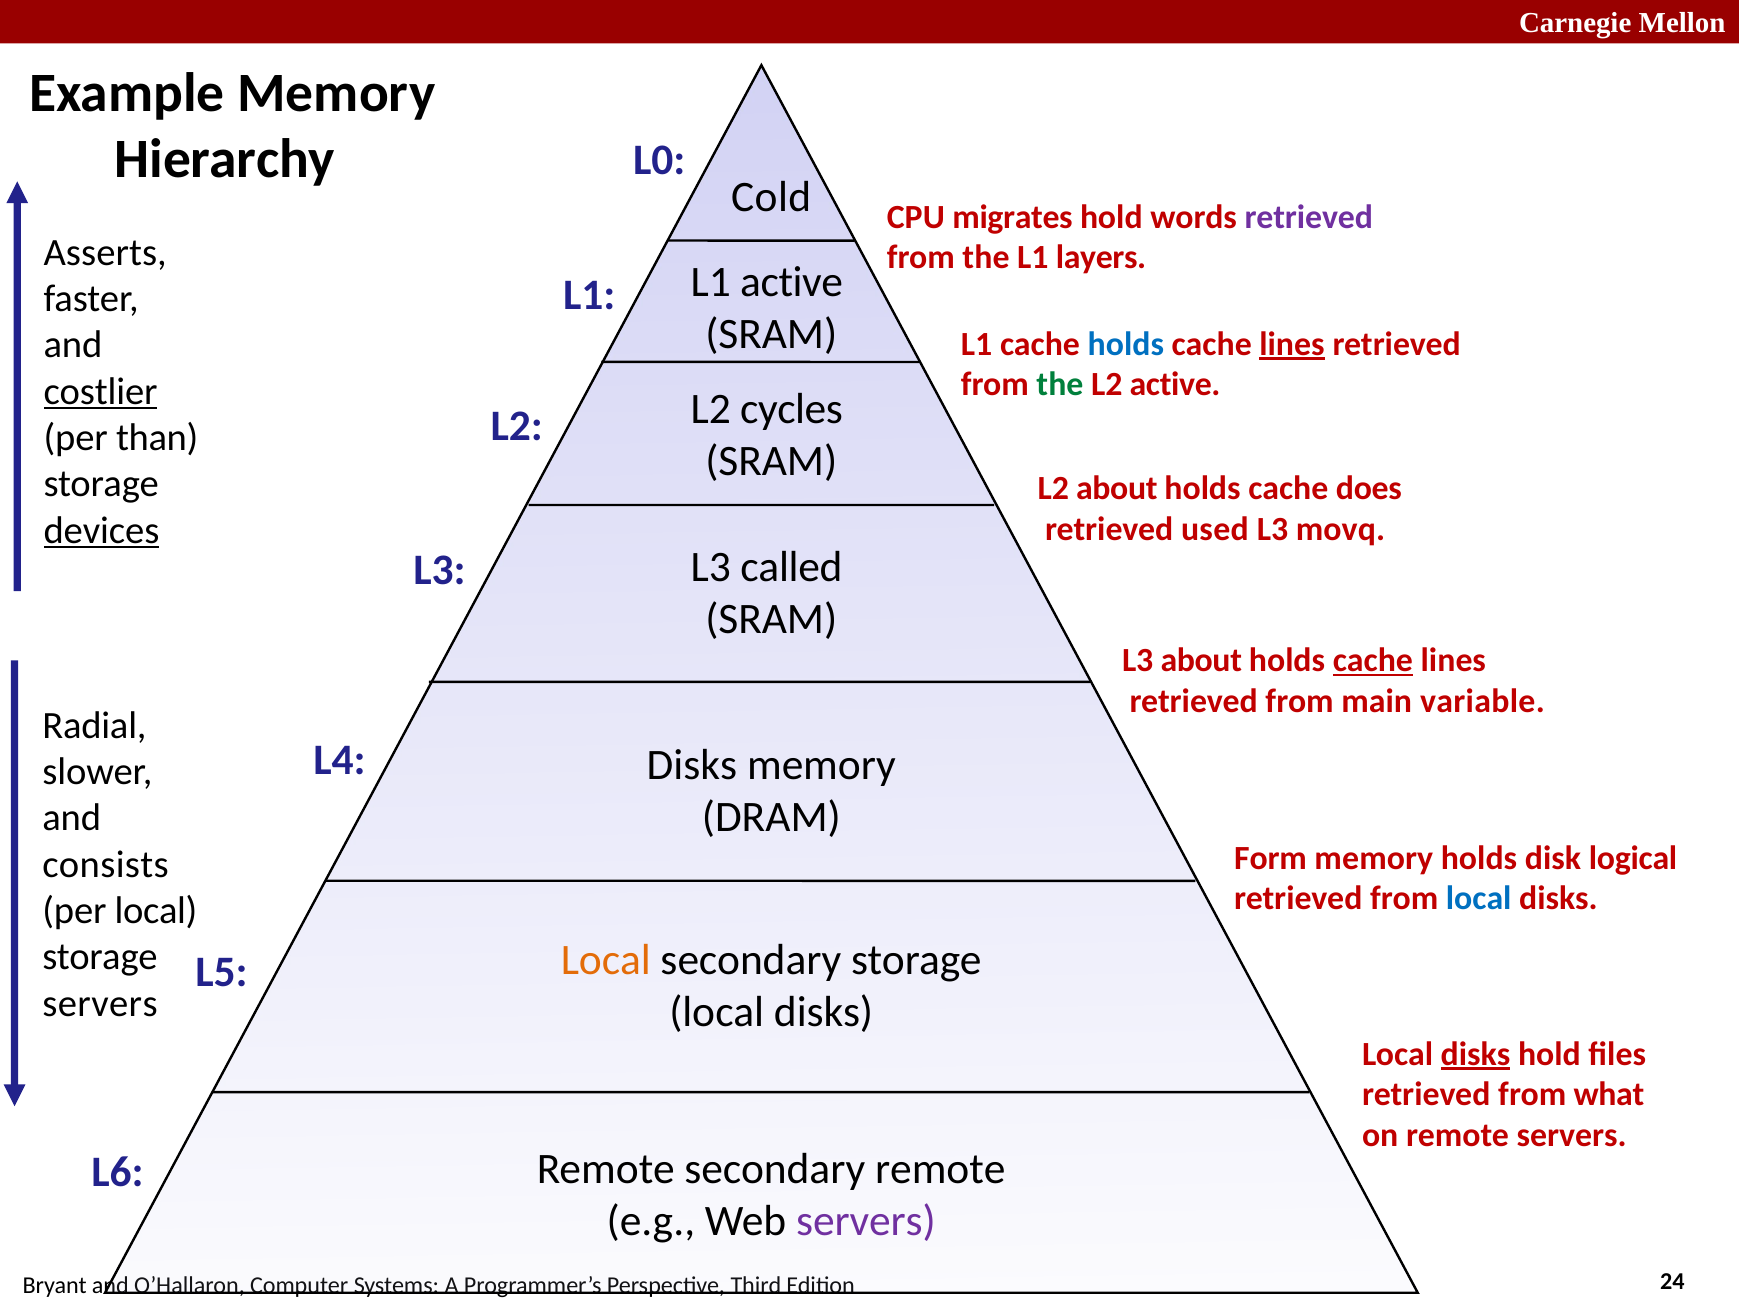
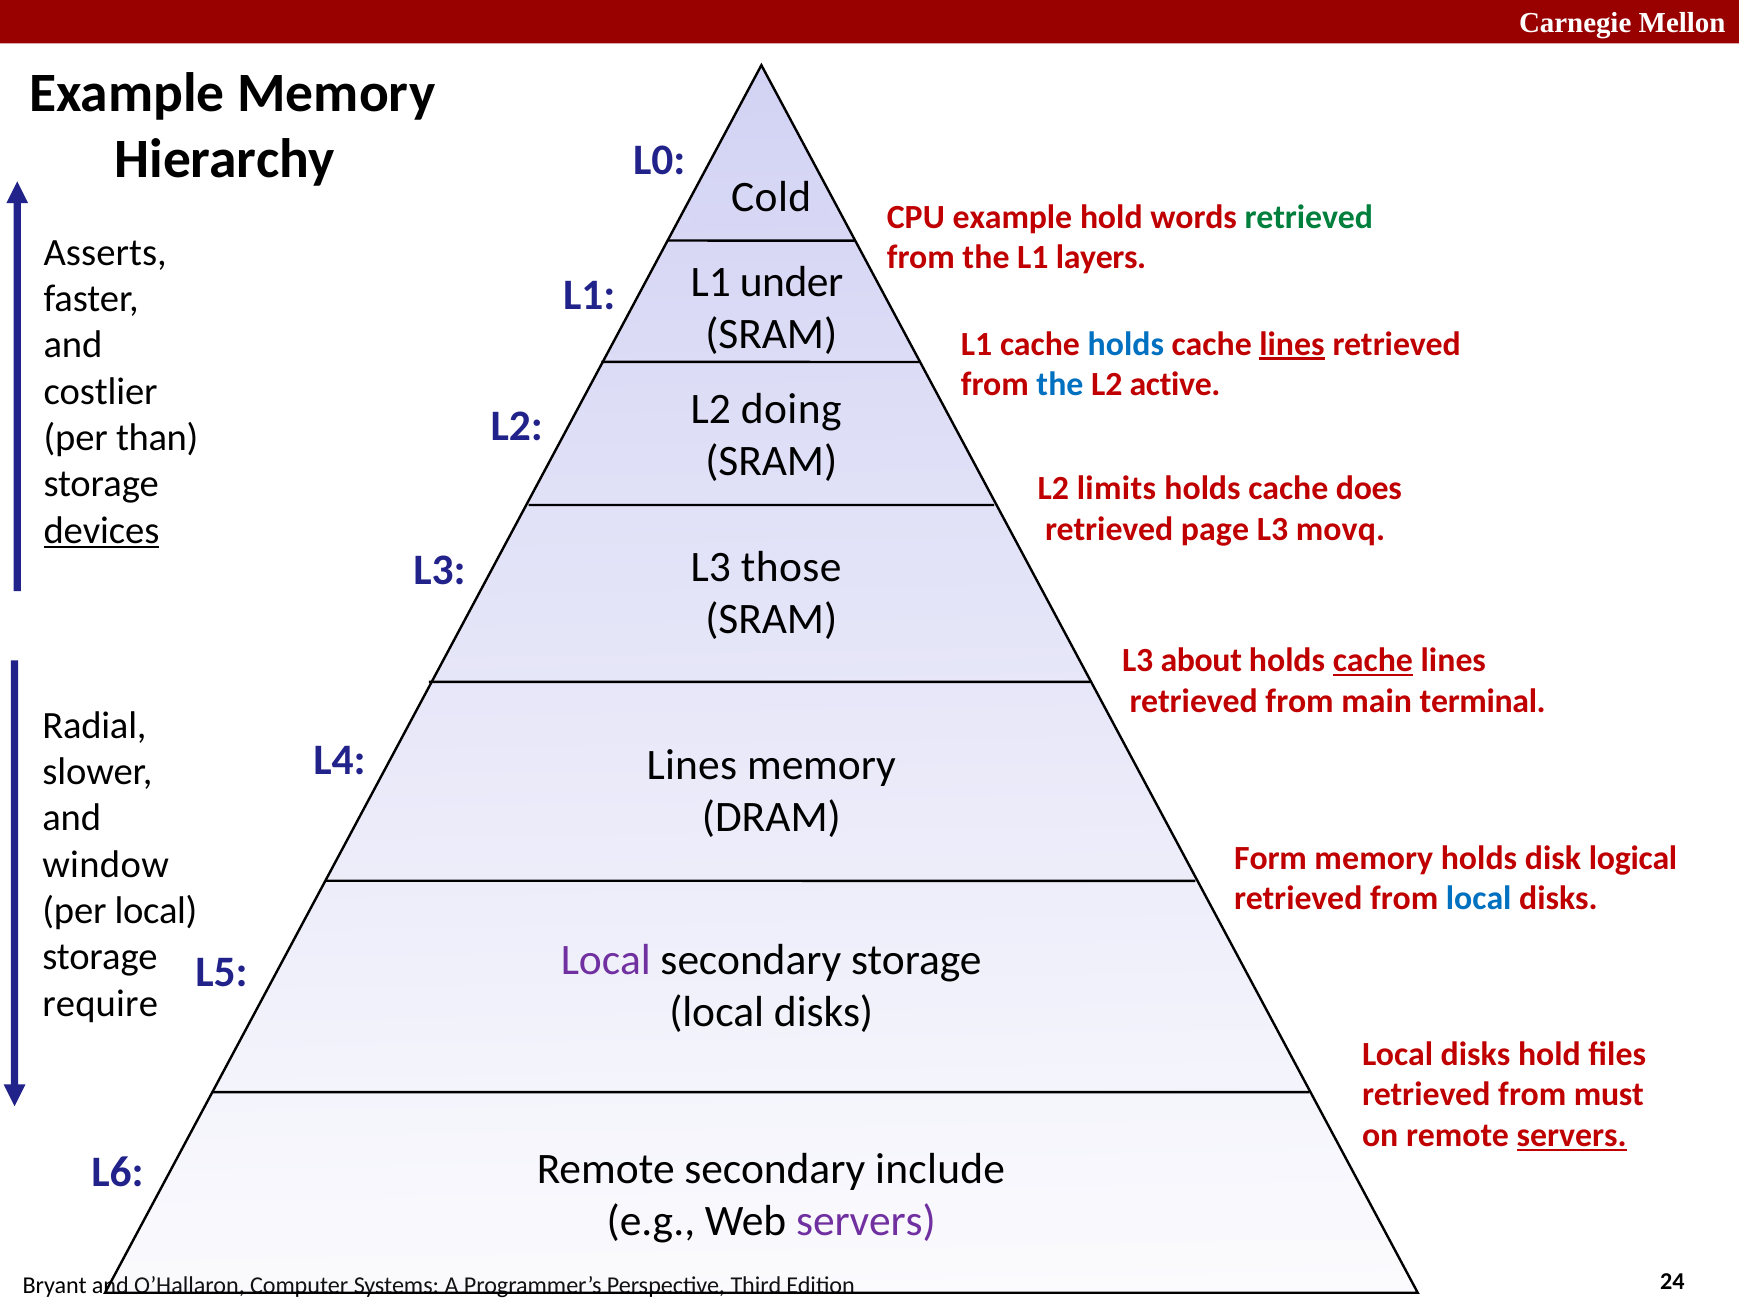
CPU migrates: migrates -> example (1012, 217)
retrieved colour: purple -> green (1309, 217)
L1 active: active -> under (792, 282)
the colour: green -> blue (1060, 385)
costlier underline: present -> none (101, 392)
cycles: cycles -> doing (791, 409)
L2 about: about -> limits (1116, 489)
used: used -> page (1215, 530)
called: called -> those (791, 567)
variable: variable -> terminal (1483, 701)
Disks: Disks -> Lines (692, 765)
consists: consists -> window (106, 865)
Local colour: orange -> purple (606, 960)
servers: servers -> require (100, 1004)
disks underline: present -> none (1476, 1054)
what: what -> must (1609, 1095)
servers underline: none -> present (1572, 1135)
secondary remote: remote -> include (940, 1169)
